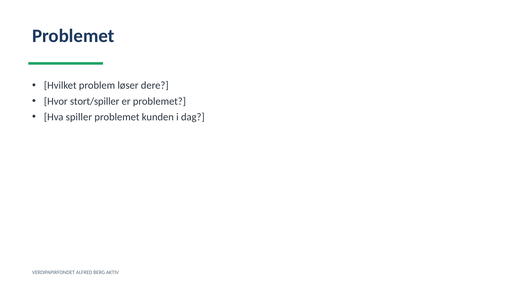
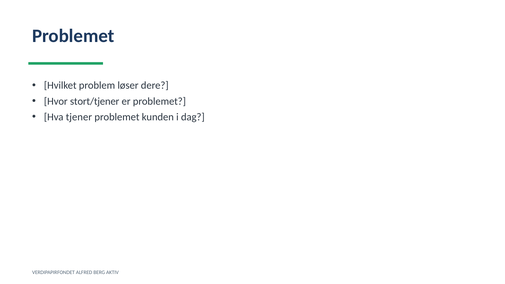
stort/spiller: stort/spiller -> stort/tjener (95, 101)
spiller: spiller -> tjener (79, 117)
